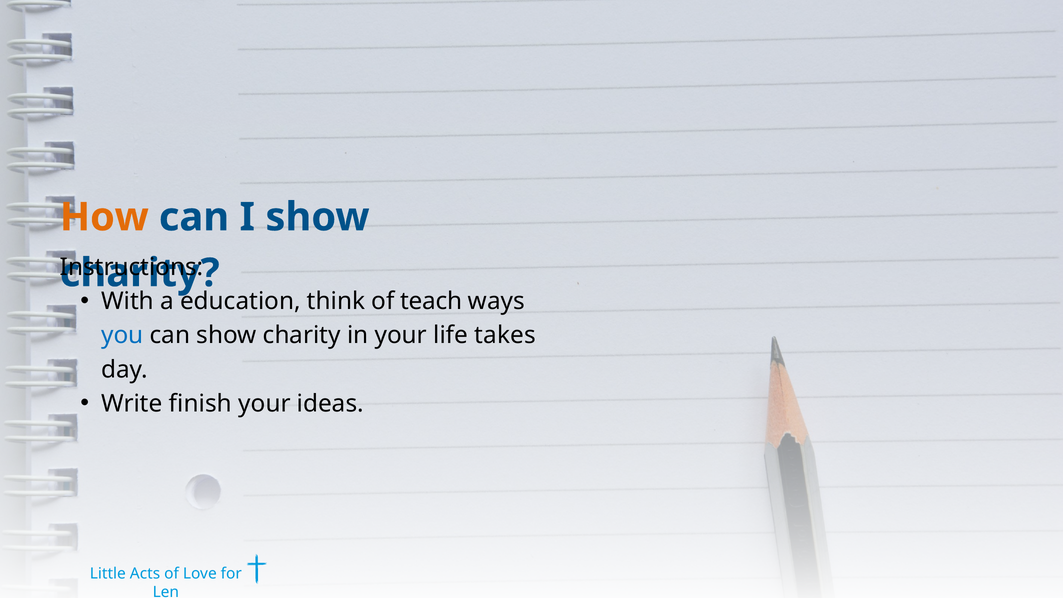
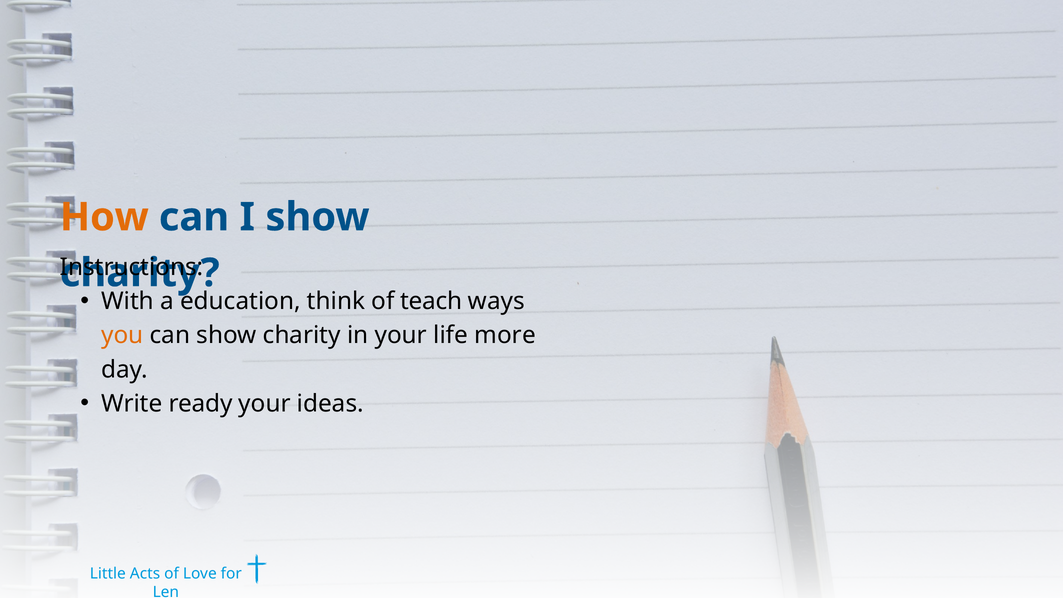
you colour: blue -> orange (122, 335)
takes: takes -> more (505, 335)
finish: finish -> ready (201, 404)
